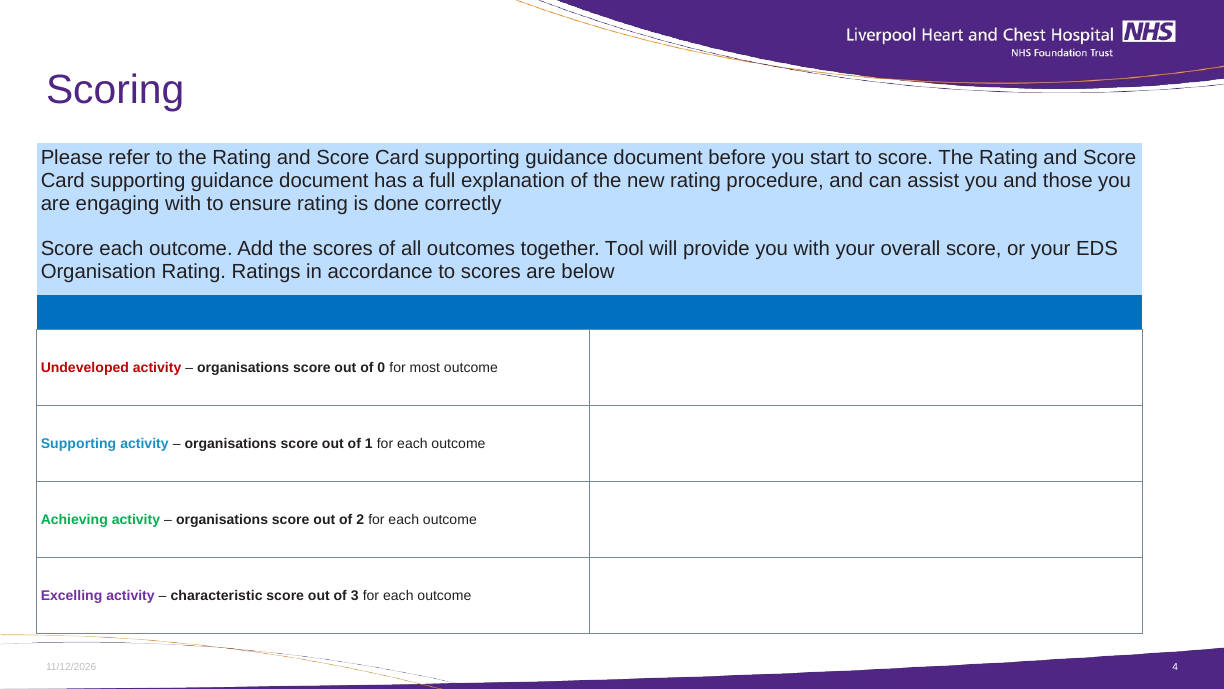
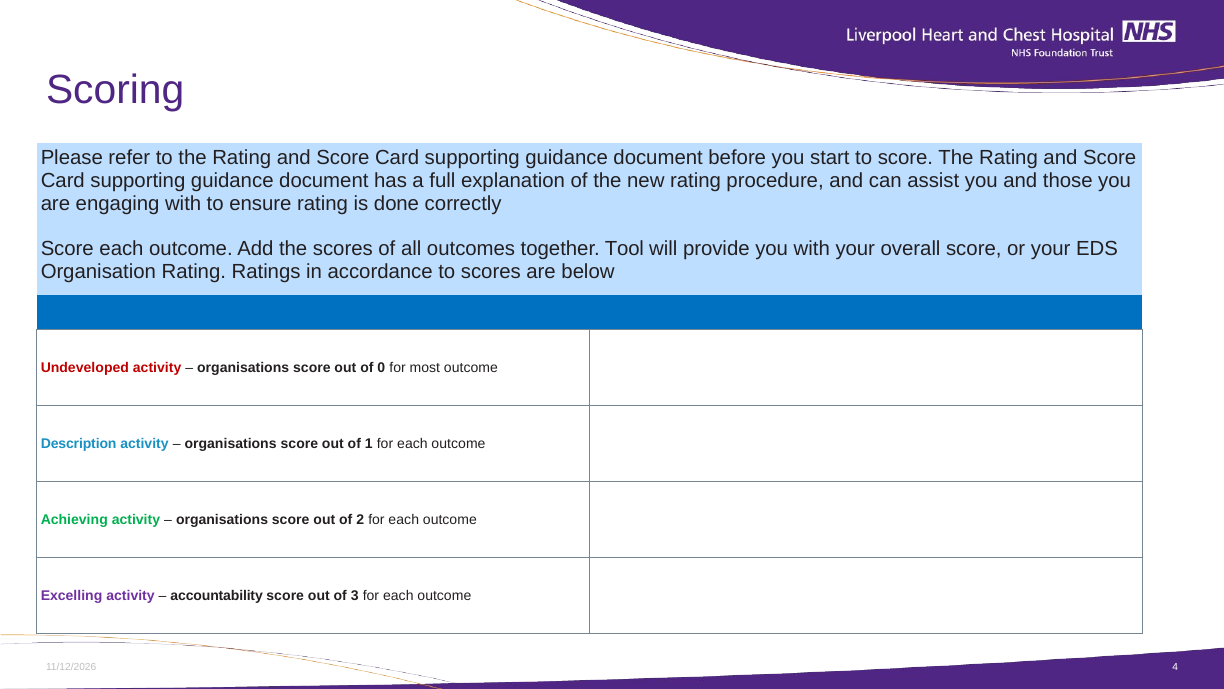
Supporting: Supporting -> Description (79, 443)
characteristic: characteristic -> accountability (217, 595)
